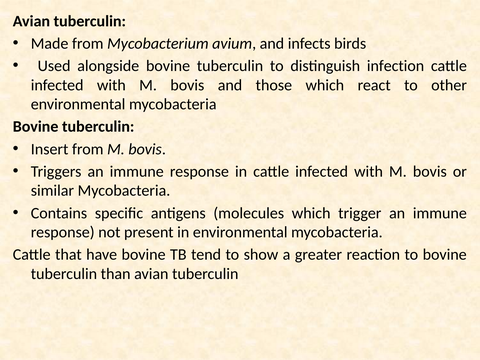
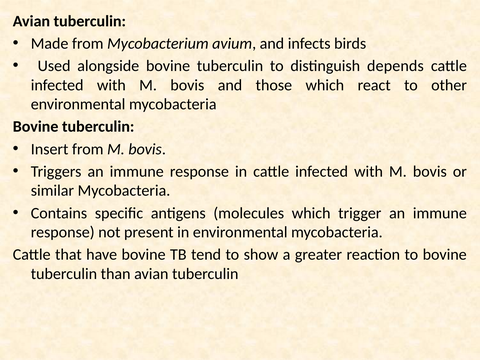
infection: infection -> depends (395, 66)
